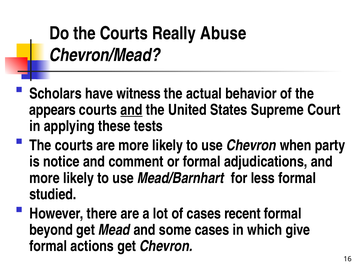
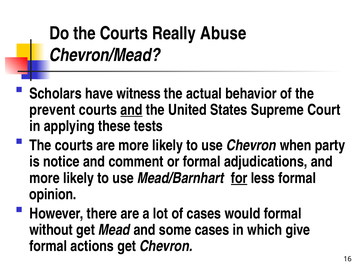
appears: appears -> prevent (52, 110)
for underline: none -> present (239, 178)
studied: studied -> opinion (53, 195)
recent: recent -> would (242, 214)
beyond: beyond -> without (51, 230)
